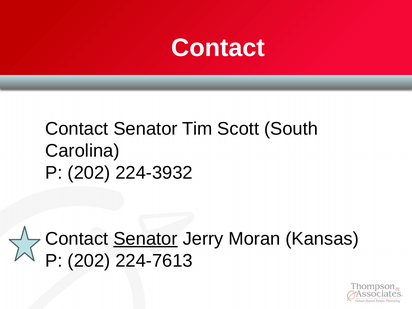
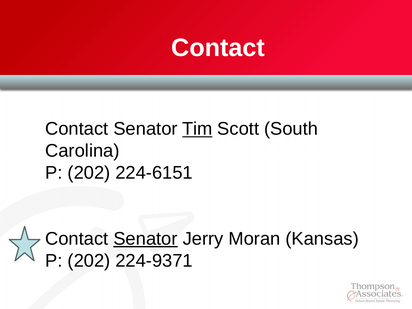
Tim underline: none -> present (197, 129)
224-3932: 224-3932 -> 224-6151 (154, 173)
224-7613: 224-7613 -> 224-9371 (154, 261)
